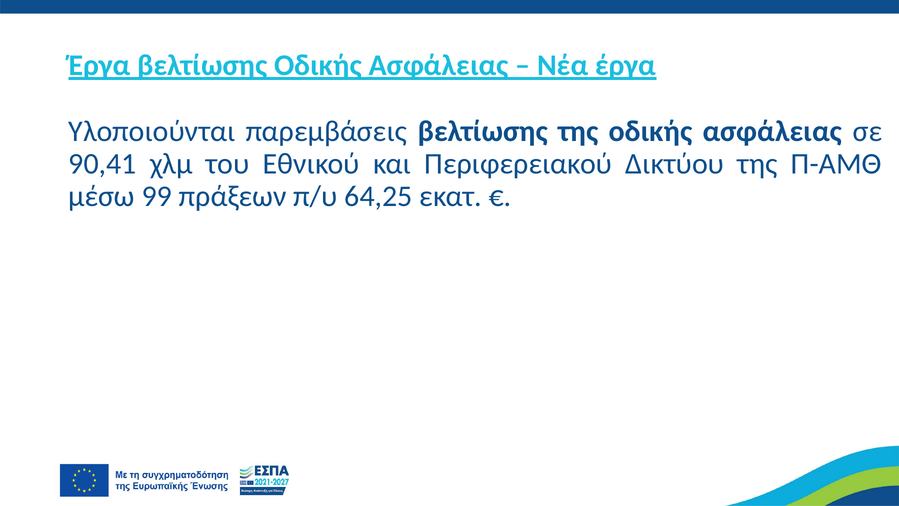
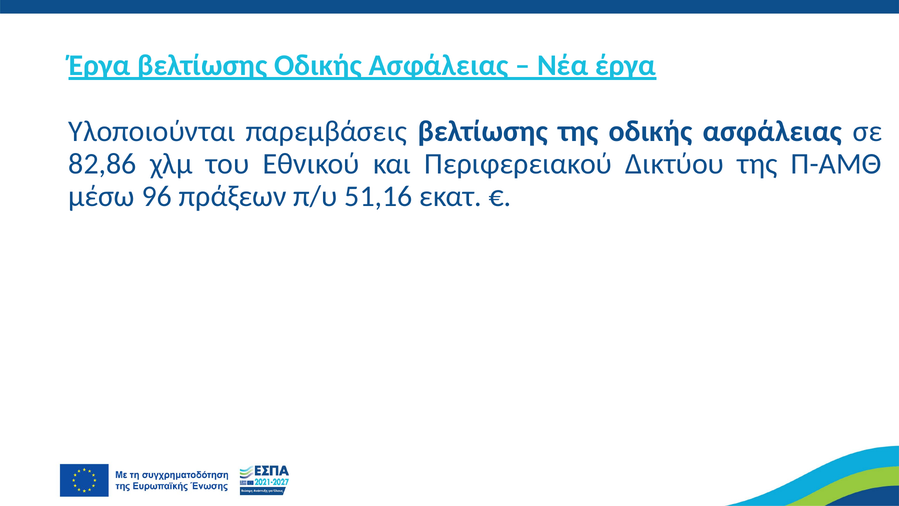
90,41: 90,41 -> 82,86 (102, 164)
99: 99 -> 96 (157, 196)
64,25: 64,25 -> 51,16 (379, 196)
